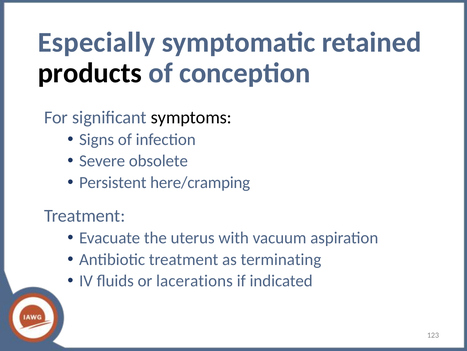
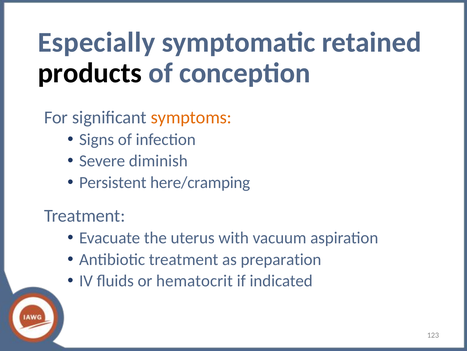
symptoms colour: black -> orange (191, 117)
obsolete: obsolete -> diminish (158, 161)
terminating: terminating -> preparation (281, 259)
lacerations: lacerations -> hematocrit (194, 280)
